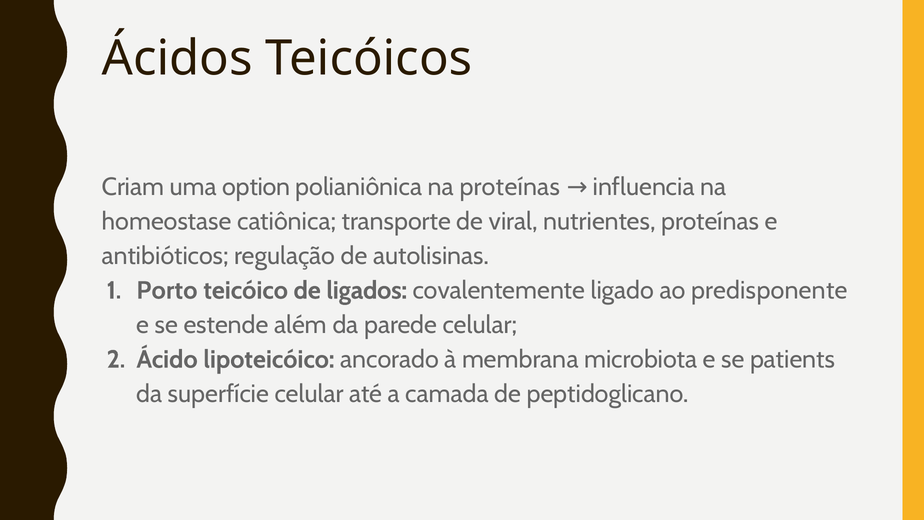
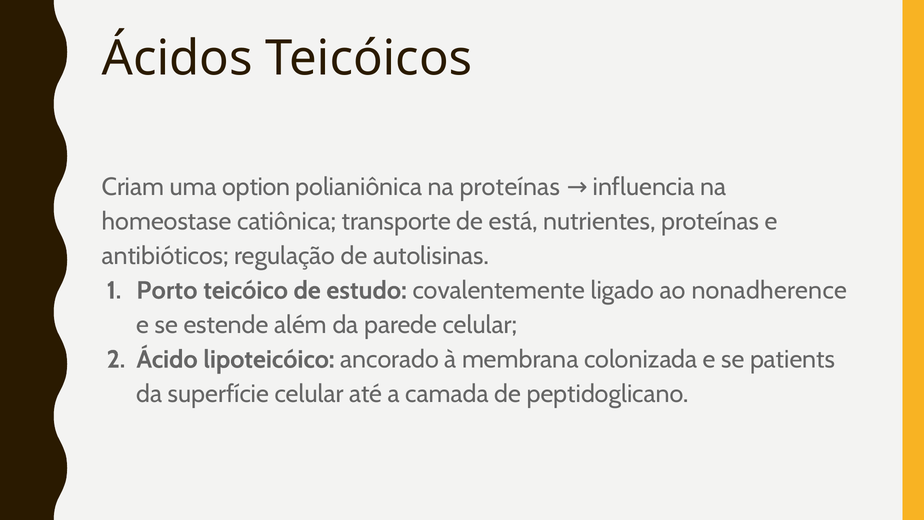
viral: viral -> está (513, 221)
ligados: ligados -> estudo (367, 290)
predisponente: predisponente -> nonadherence (769, 290)
microbiota: microbiota -> colonizada (641, 359)
